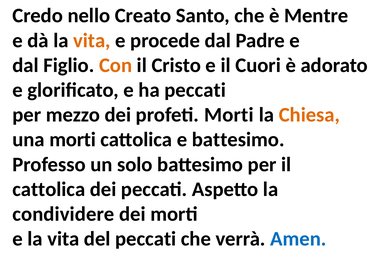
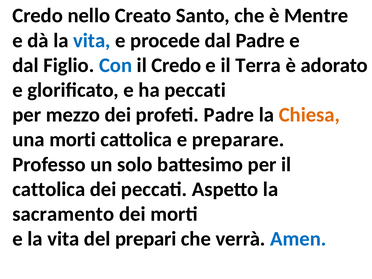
vita colour: orange -> blue (92, 40)
Con colour: orange -> blue (116, 65)
il Cristo: Cristo -> Credo (176, 65)
Cuori: Cuori -> Terra (258, 65)
profeti Morti: Morti -> Padre (229, 115)
e battesimo: battesimo -> preparare (238, 140)
condividere: condividere -> sacramento (63, 214)
del peccati: peccati -> prepari (146, 239)
